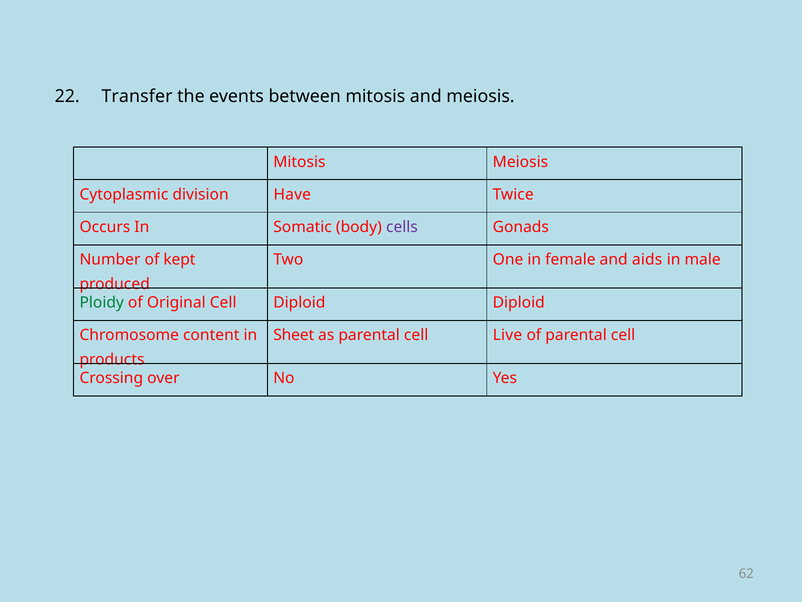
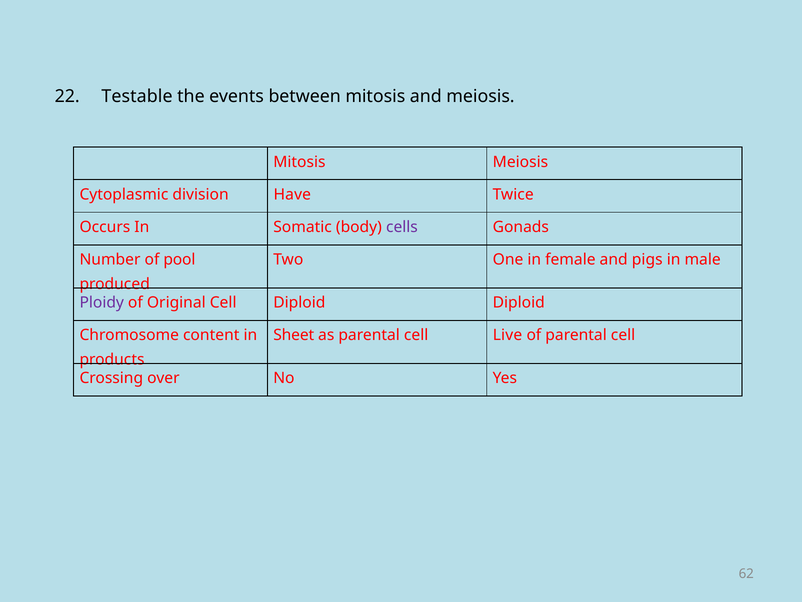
Transfer: Transfer -> Testable (137, 96)
kept: kept -> pool (179, 259)
aids: aids -> pigs (647, 259)
Ploidy colour: green -> purple (102, 302)
